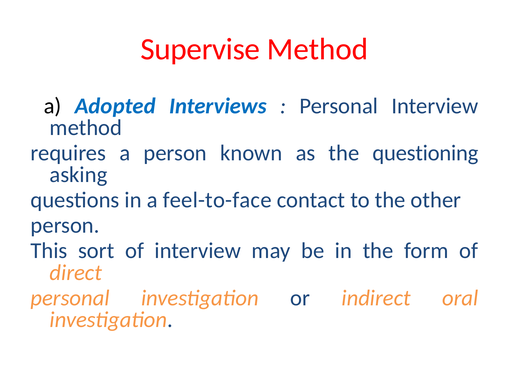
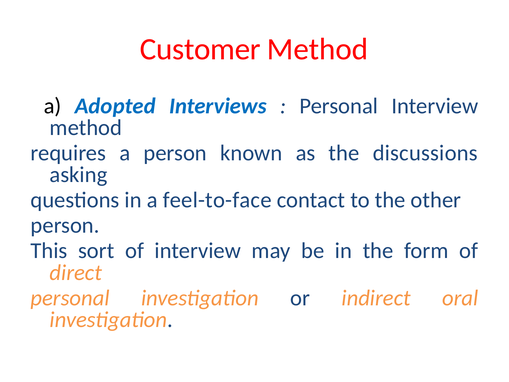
Supervise: Supervise -> Customer (200, 49)
questioning: questioning -> discussions (425, 153)
